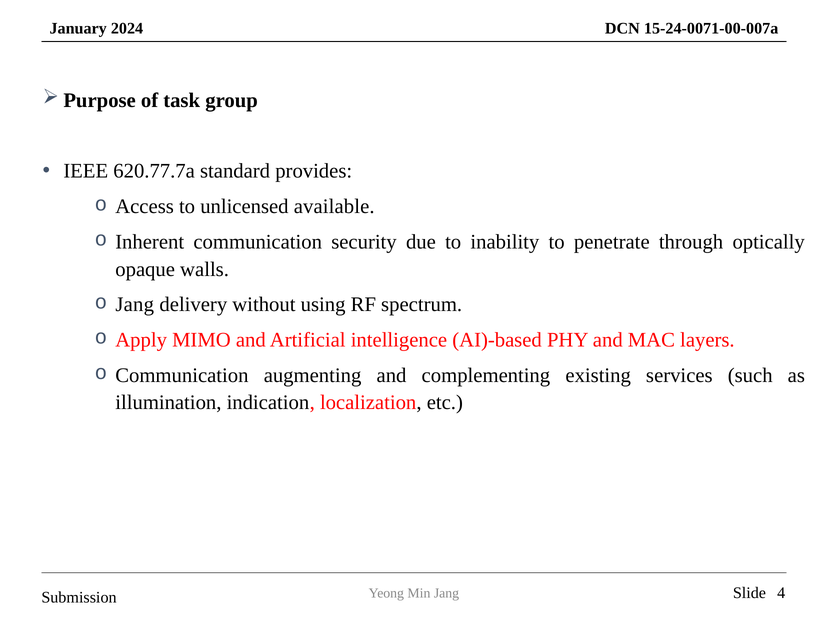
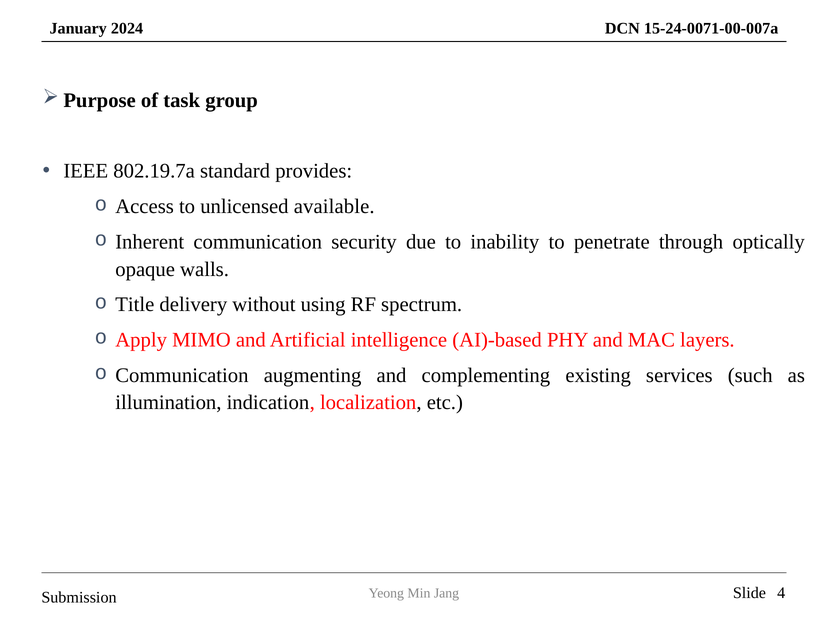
620.77.7a: 620.77.7a -> 802.19.7a (154, 171)
Jang: Jang -> Title (135, 305)
